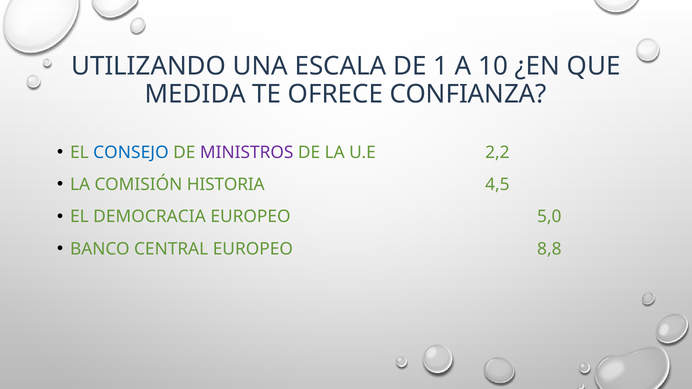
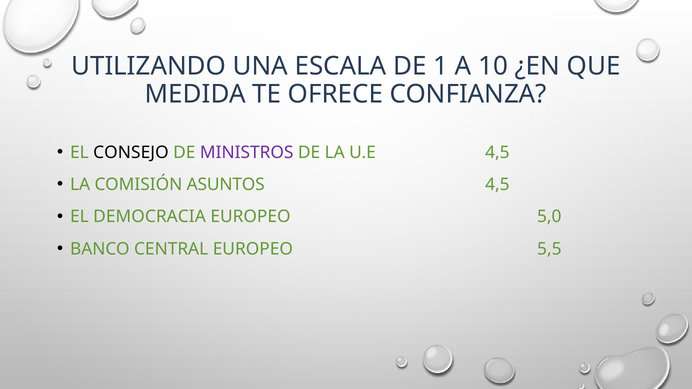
CONSEJO colour: blue -> black (131, 153)
U.E 2,2: 2,2 -> 4,5 (497, 153)
HISTORIA: HISTORIA -> ASUNTOS (226, 185)
8,8: 8,8 -> 5,5 (549, 249)
